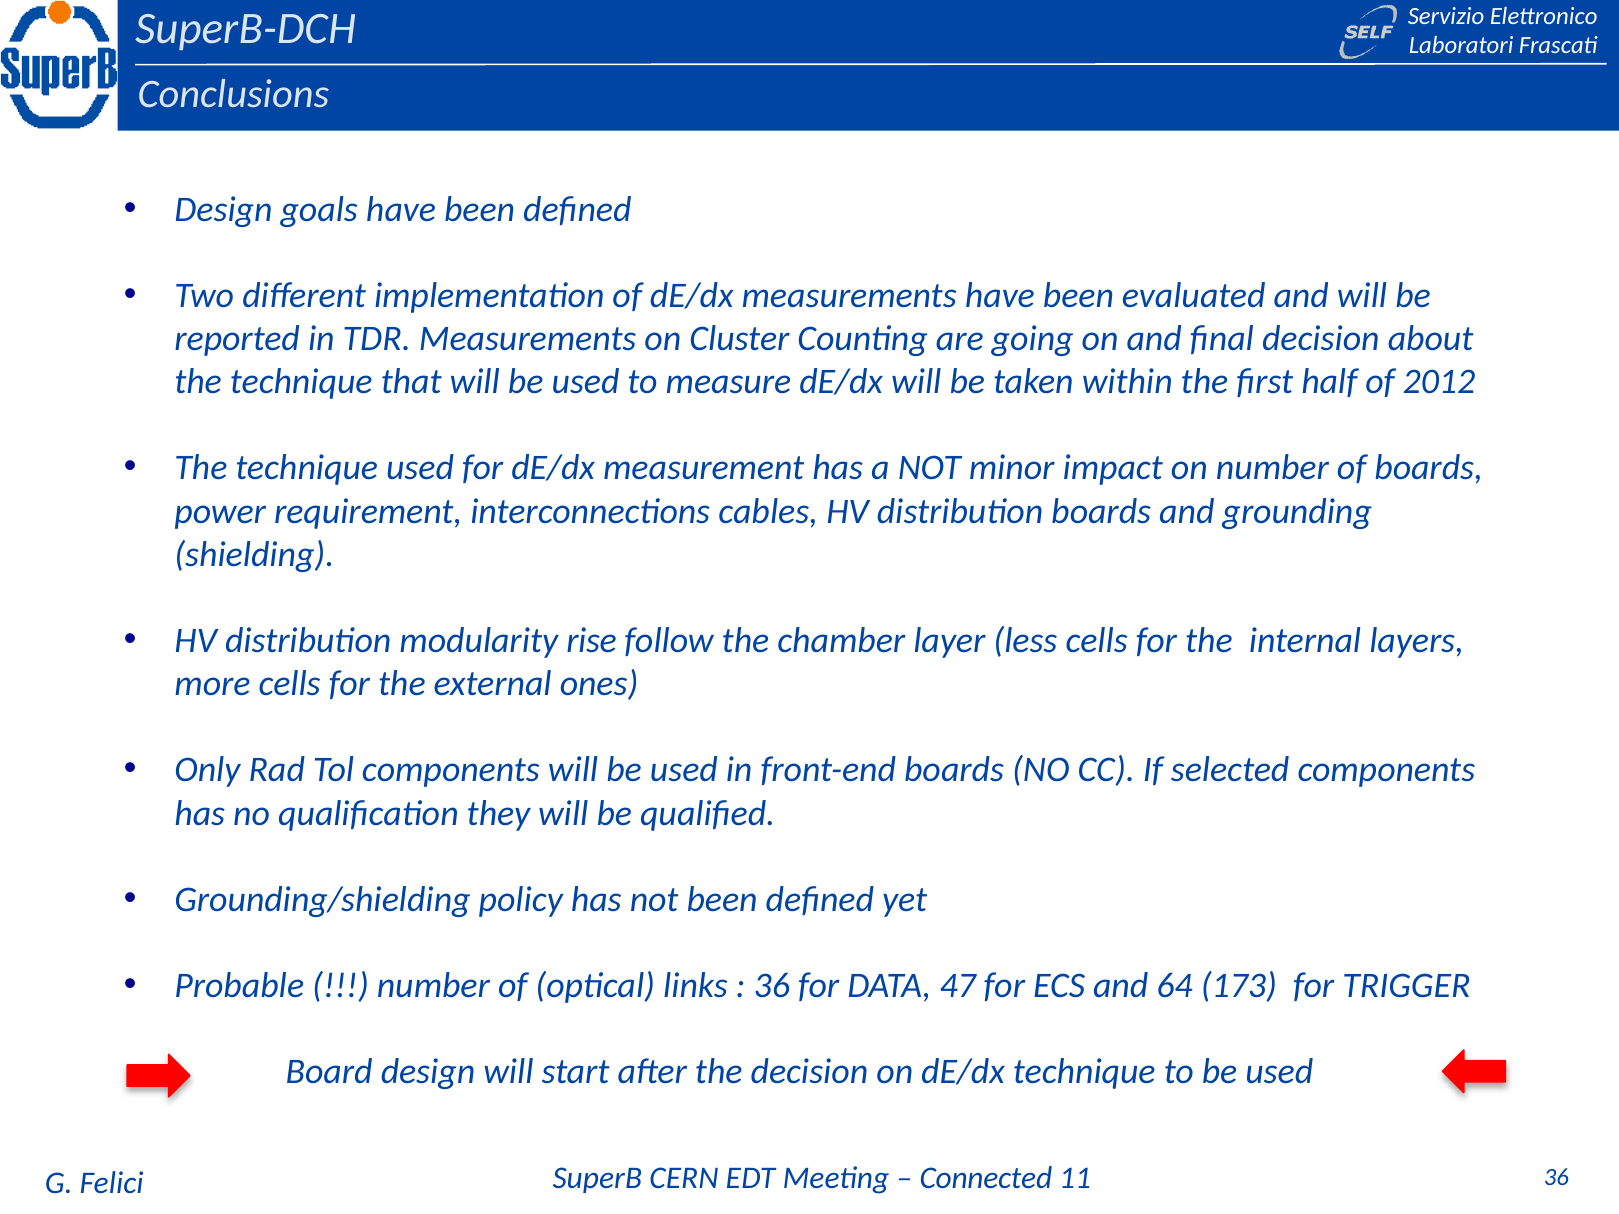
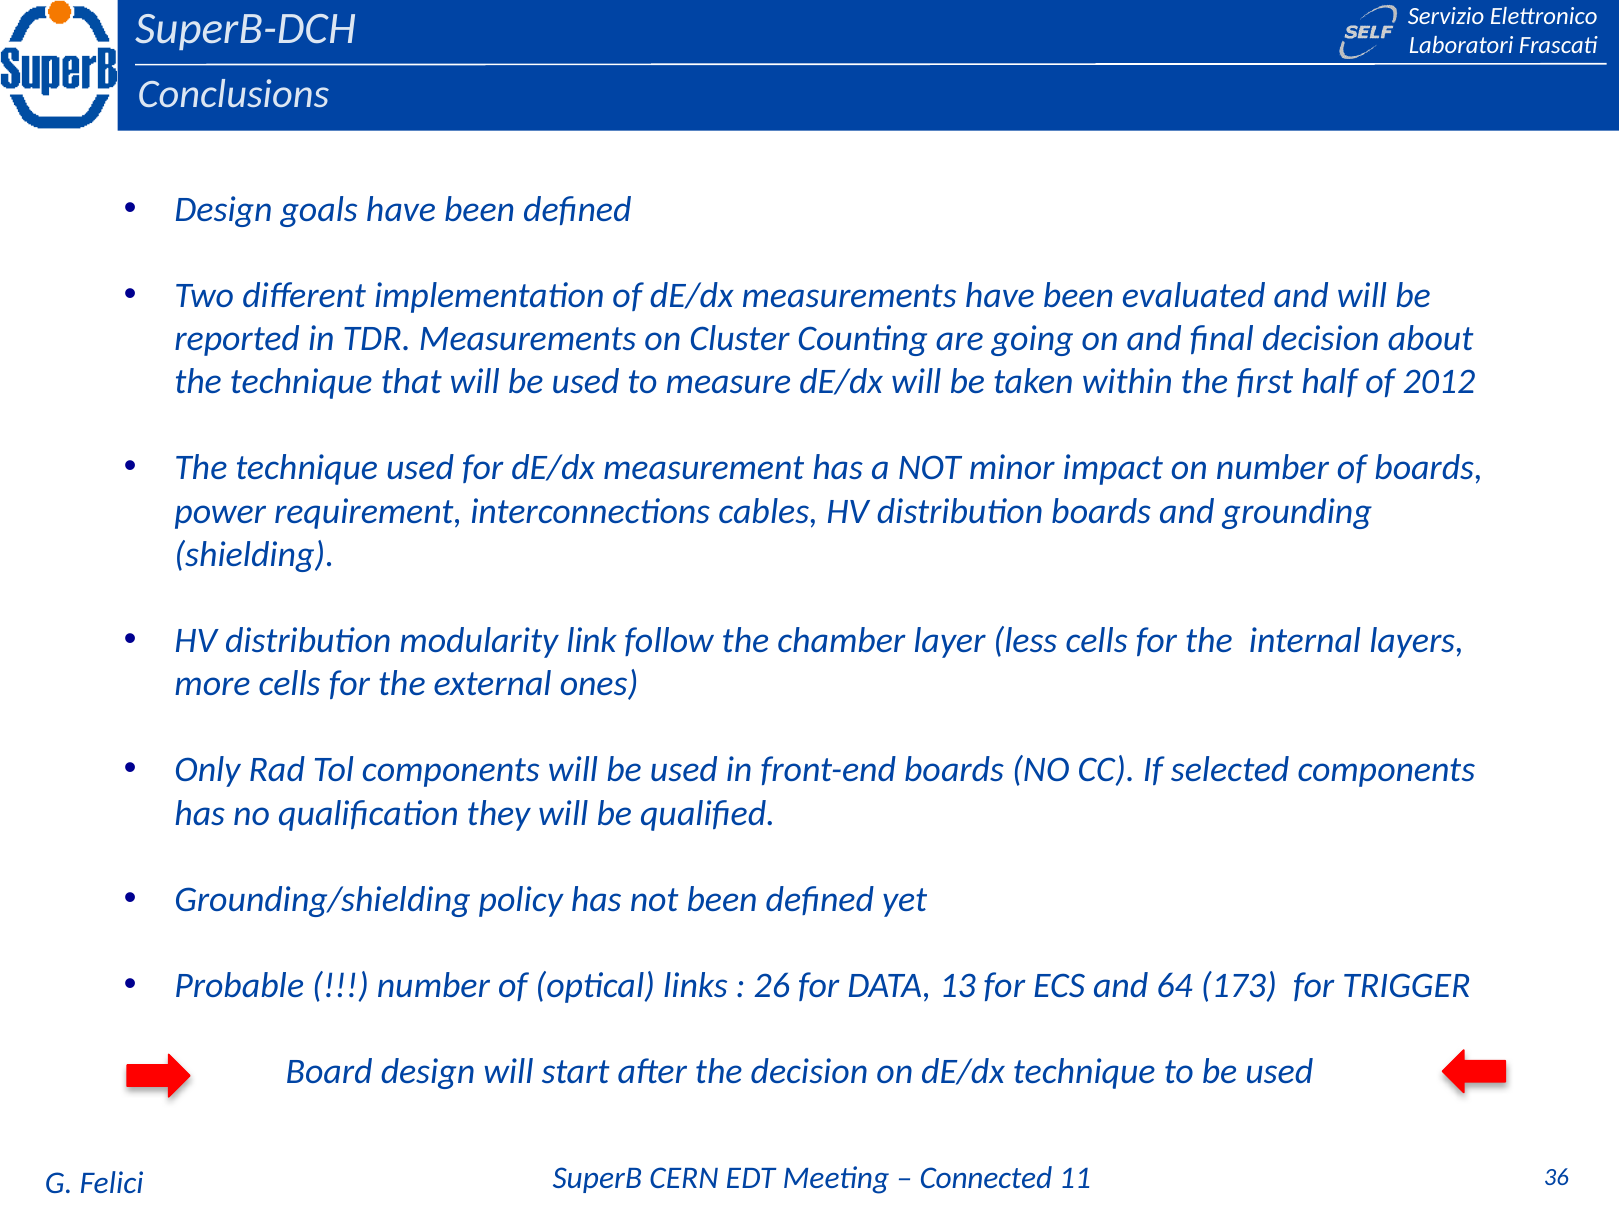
rise: rise -> link (592, 641)
36: 36 -> 26 (772, 986)
47: 47 -> 13 (958, 986)
